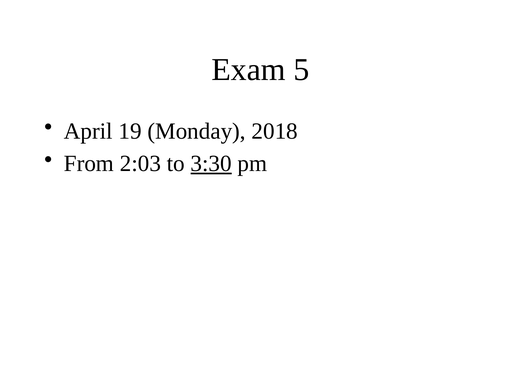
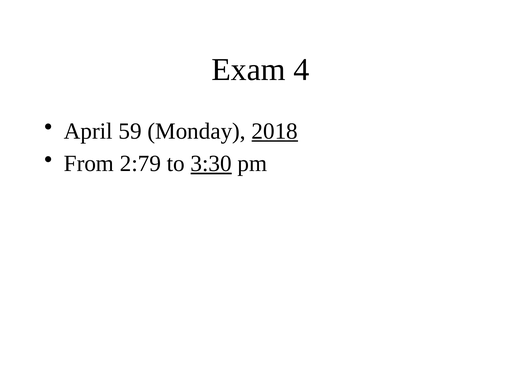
5: 5 -> 4 (301, 70)
19: 19 -> 59 (130, 131)
2018 underline: none -> present (275, 131)
2:03: 2:03 -> 2:79 (140, 163)
